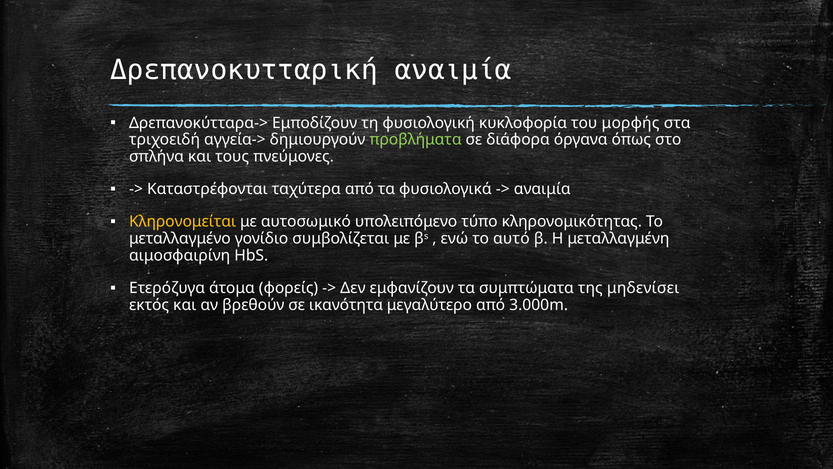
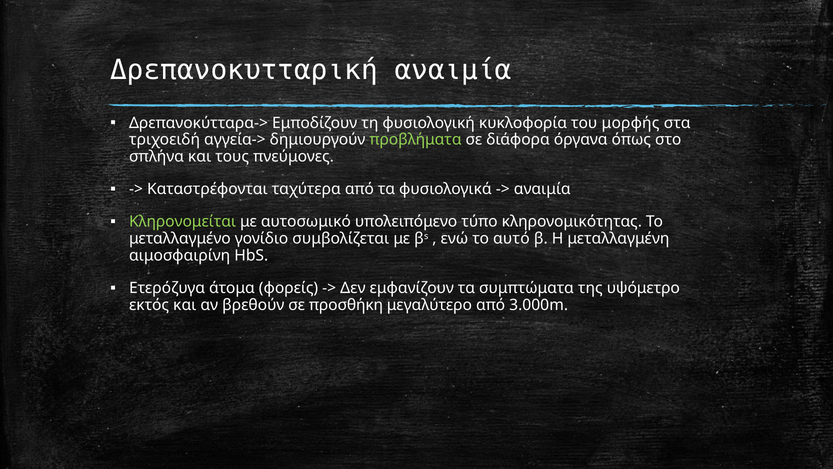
Κληρονομείται colour: yellow -> light green (183, 222)
μηδενίσει: μηδενίσει -> υψόμετρο (643, 288)
ικανότητα: ικανότητα -> προσθήκη (346, 305)
